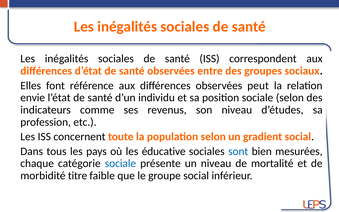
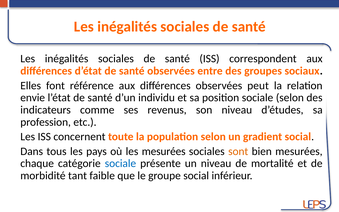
les éducative: éducative -> mesurées (164, 151)
sont colour: blue -> orange (238, 151)
titre: titre -> tant (78, 176)
